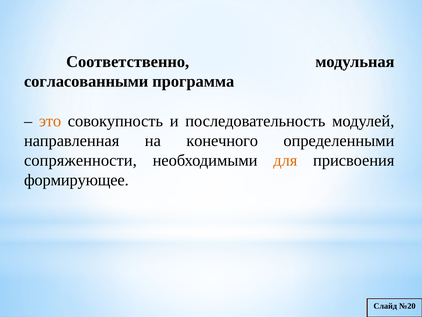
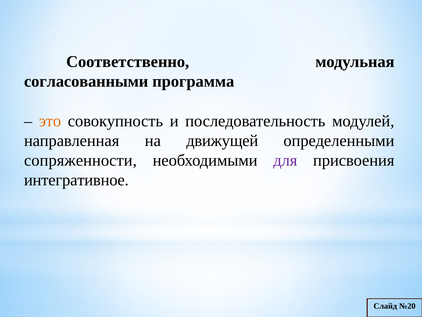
конечного: конечного -> движущей (222, 140)
для colour: orange -> purple (285, 160)
формирующее: формирующее -> интегративное (76, 180)
